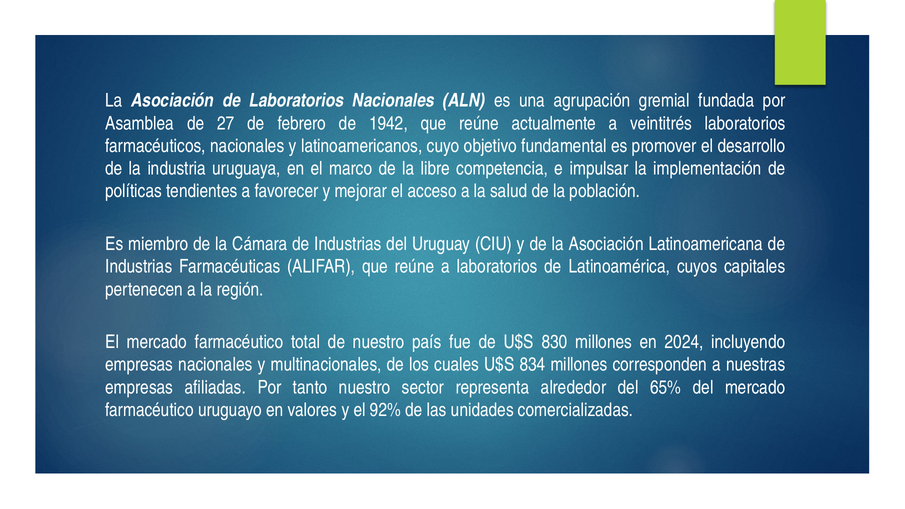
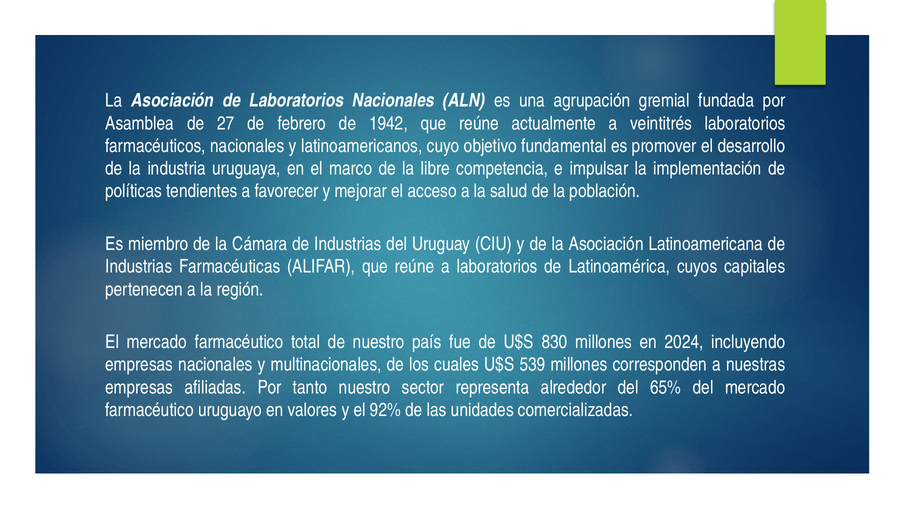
834: 834 -> 539 (533, 365)
